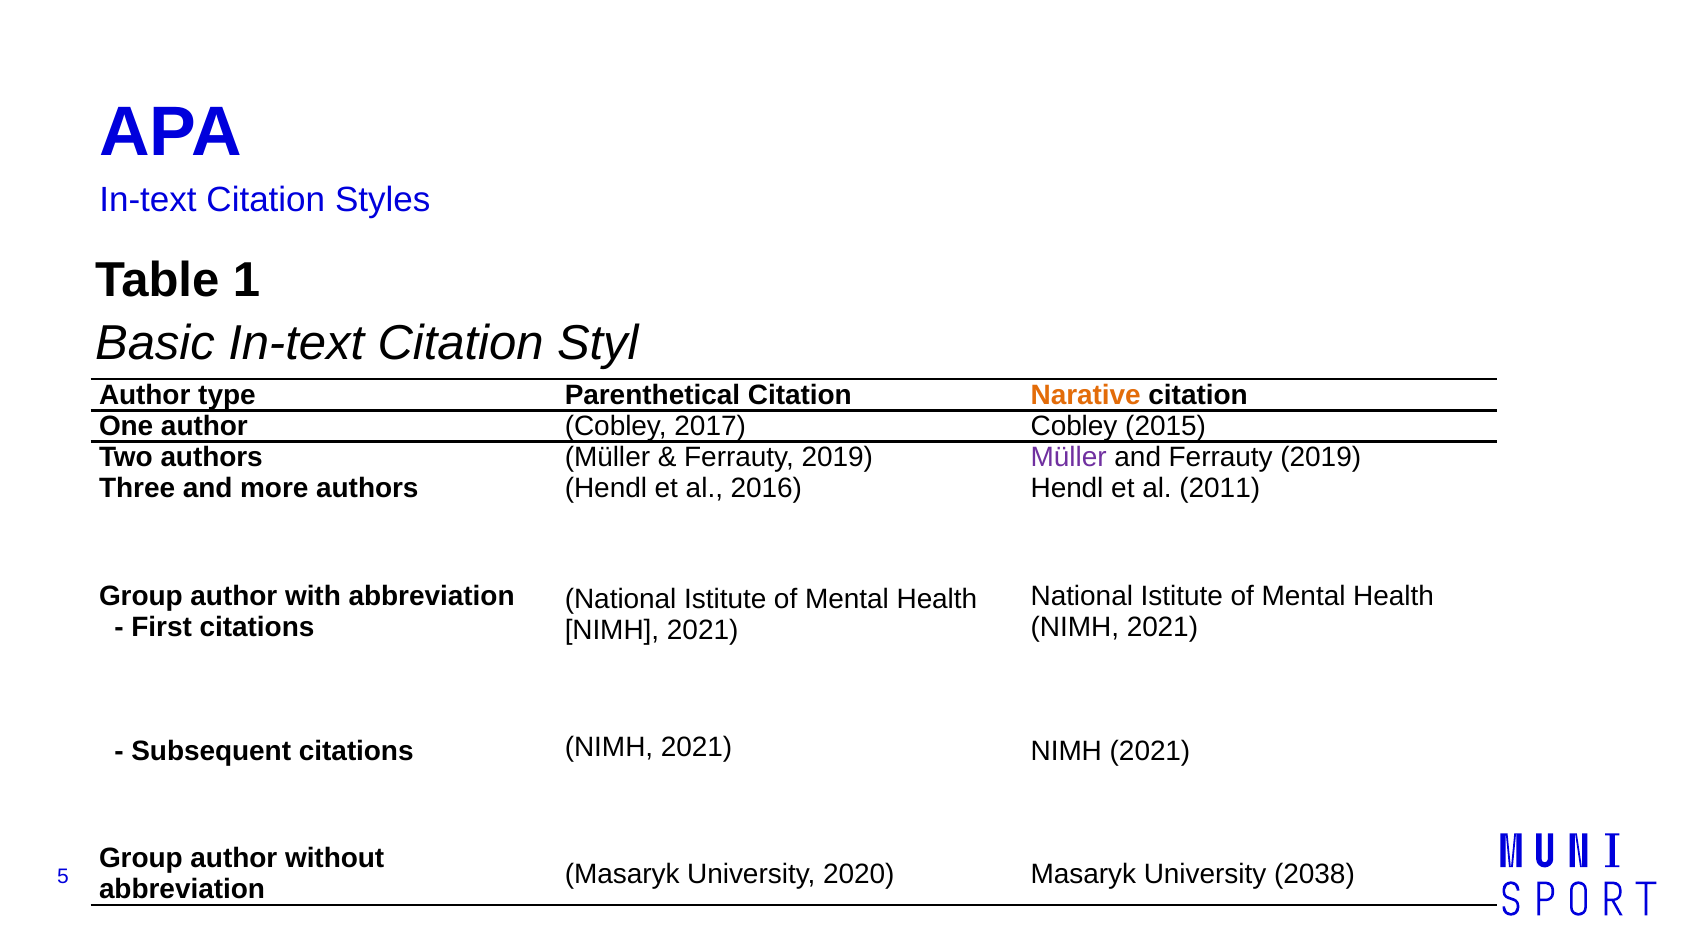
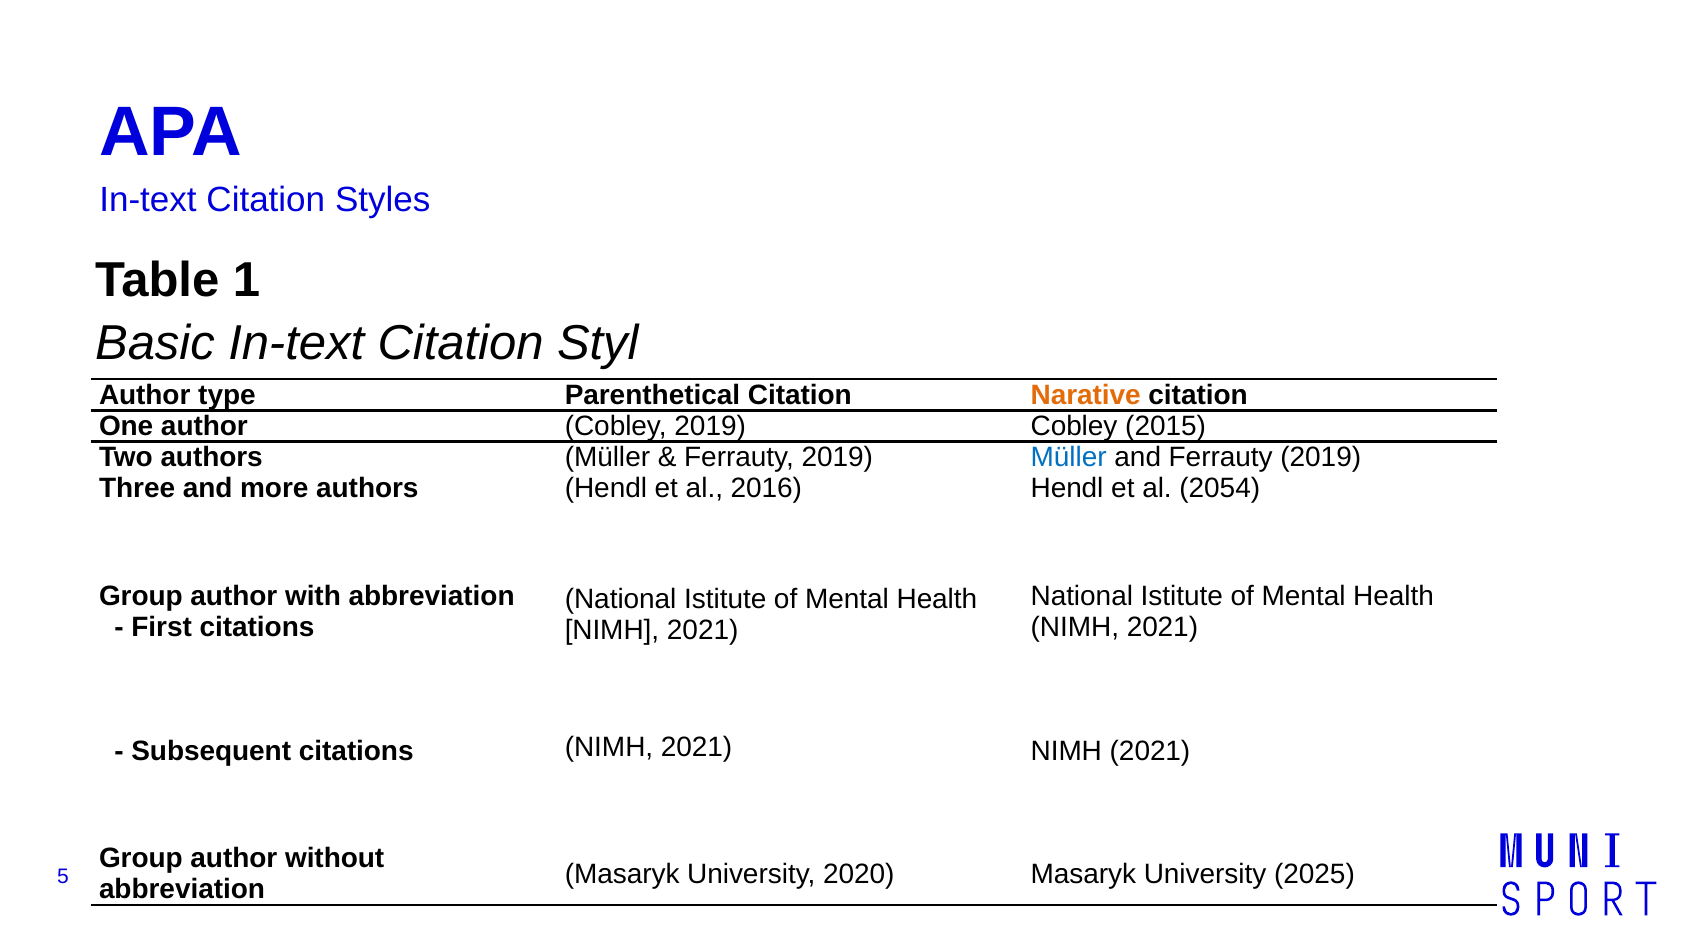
Cobley 2017: 2017 -> 2019 (710, 427)
Müller colour: purple -> blue (1069, 458)
2011: 2011 -> 2054 (1220, 489)
2038: 2038 -> 2025 (1314, 875)
